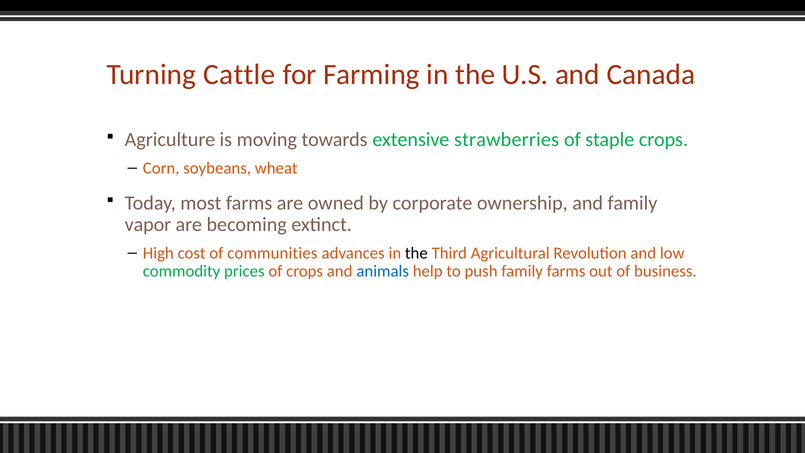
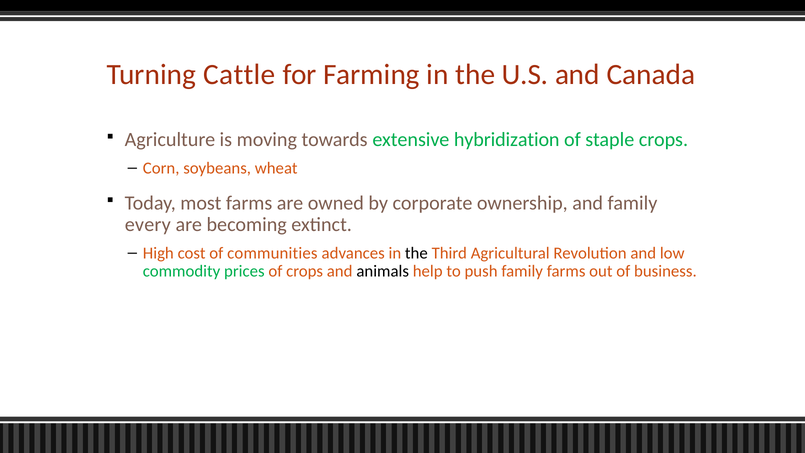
strawberries: strawberries -> hybridization (507, 140)
vapor: vapor -> every (148, 225)
animals colour: blue -> black (383, 271)
